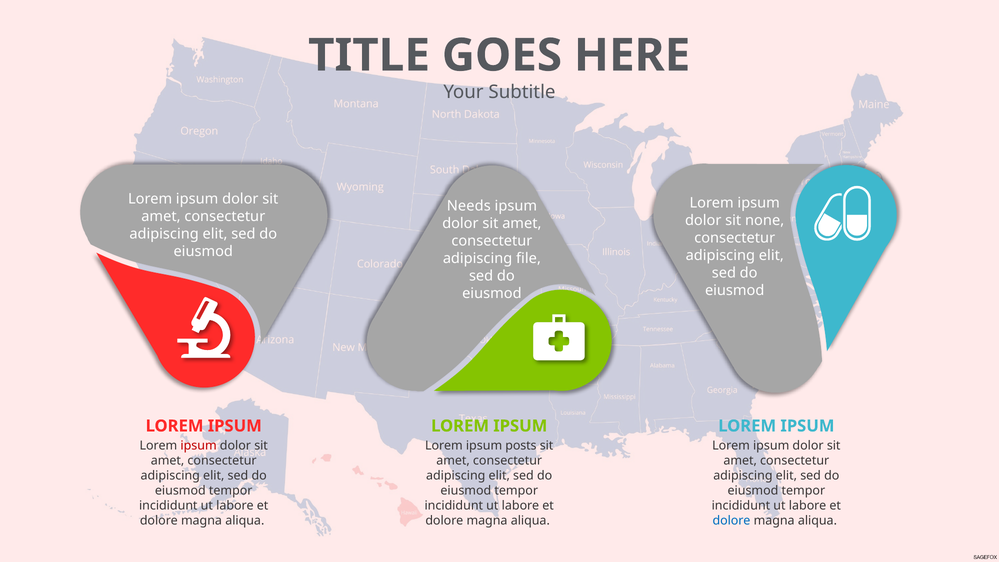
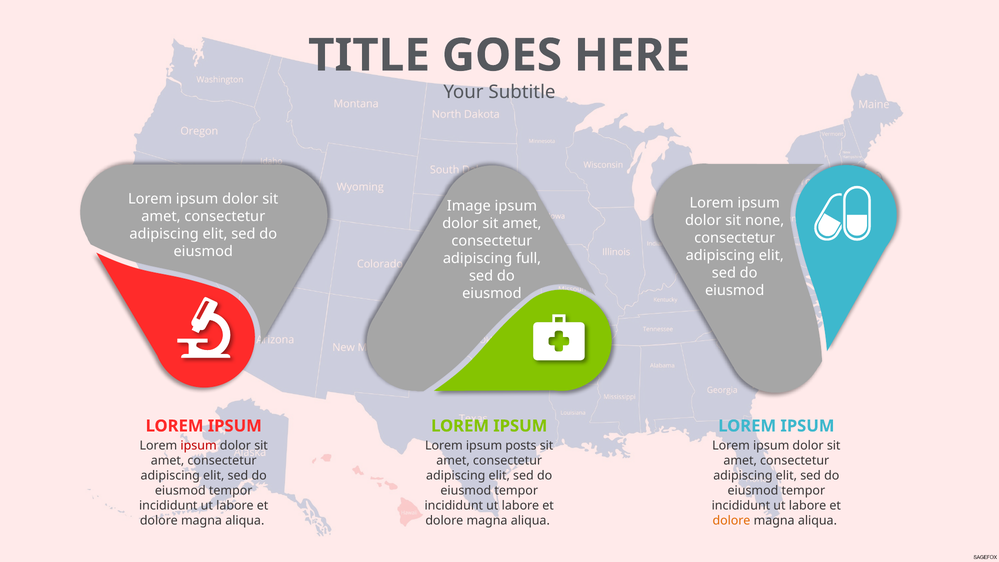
Needs: Needs -> Image (469, 206)
file: file -> full (529, 258)
dolore colour: blue -> orange (731, 521)
